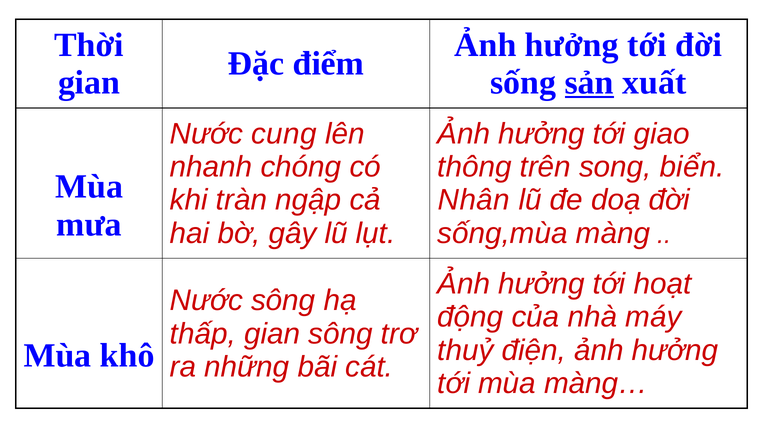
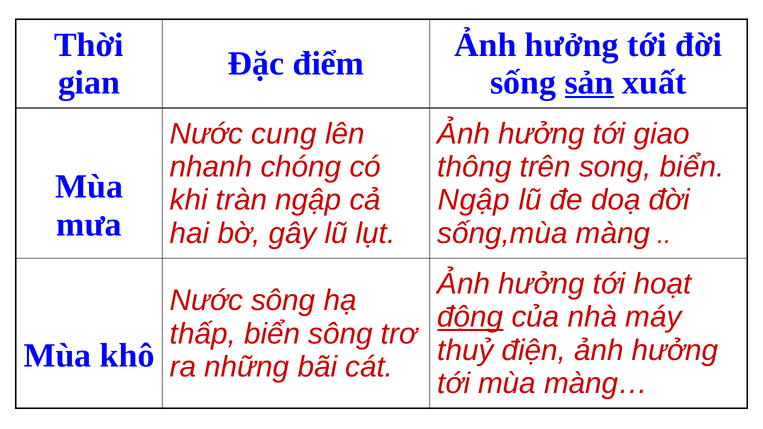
Nhân: Nhân -> Ngập (474, 200)
động underline: none -> present (470, 317)
thấp gian: gian -> biển (272, 334)
